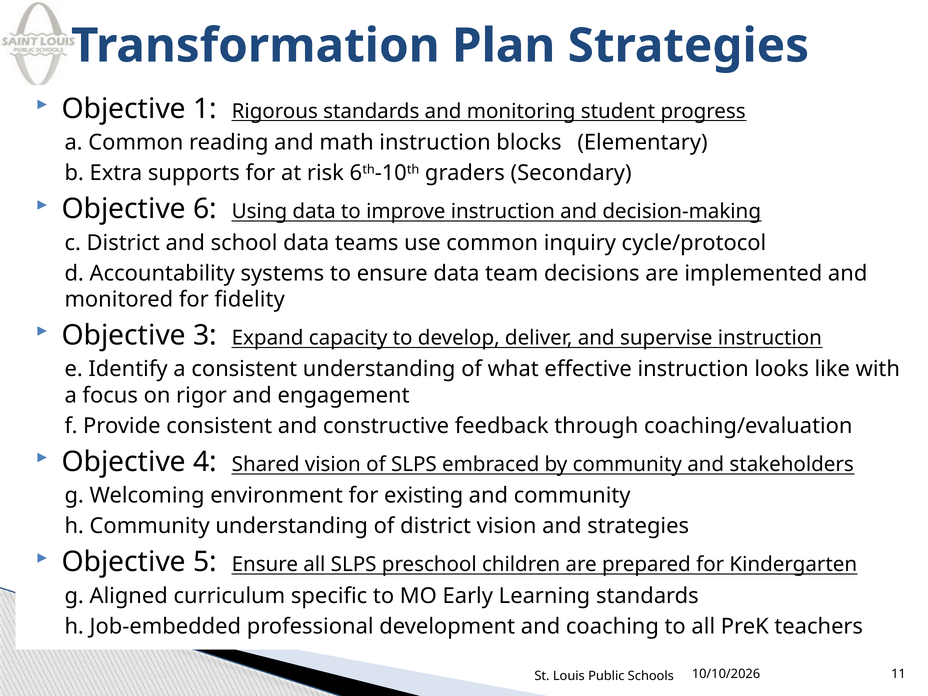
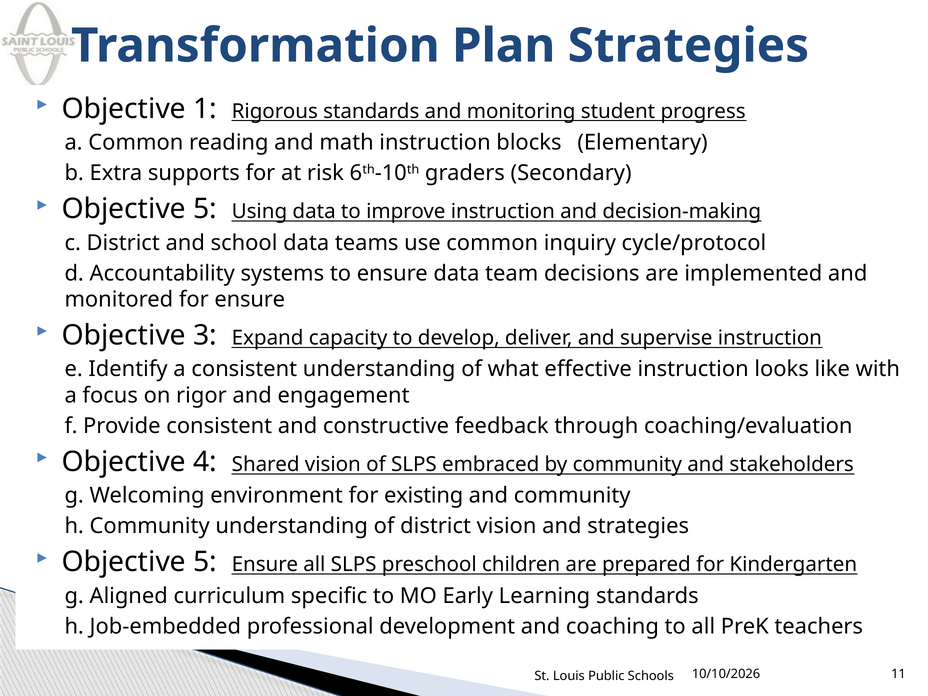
6: 6 -> 5 (205, 209)
for fidelity: fidelity -> ensure (250, 300)
